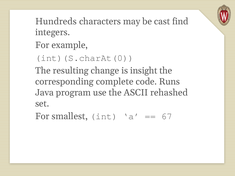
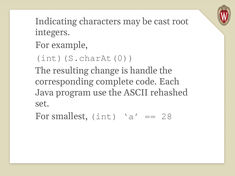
Hundreds: Hundreds -> Indicating (56, 21)
find: find -> root (180, 21)
insight: insight -> handle (144, 71)
Runs: Runs -> Each (169, 82)
67: 67 -> 28 (167, 116)
